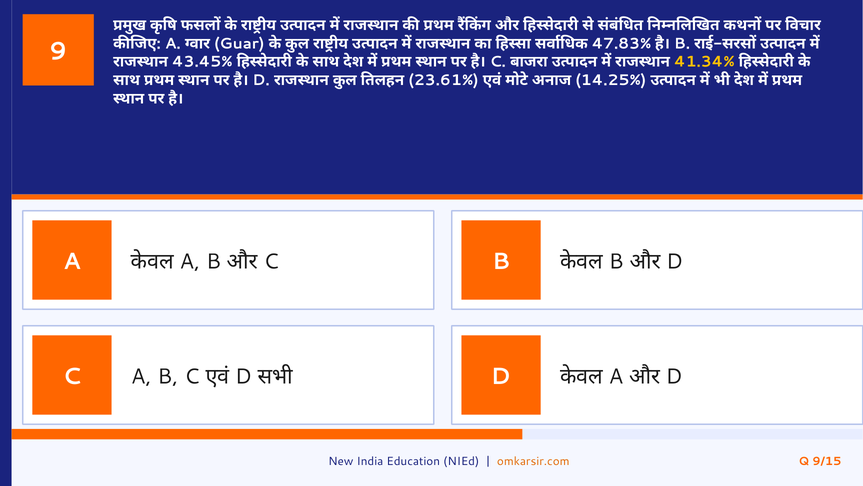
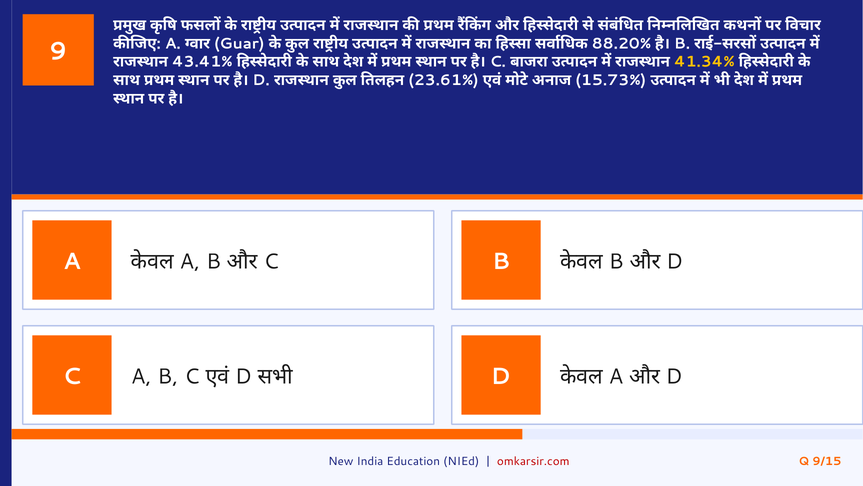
47.83%: 47.83% -> 88.20% (621, 43)
43.45%: 43.45% -> 43.41% (202, 62)
14.25%: 14.25% -> 15.73% (611, 80)
omkarsir.com colour: orange -> red (533, 461)
